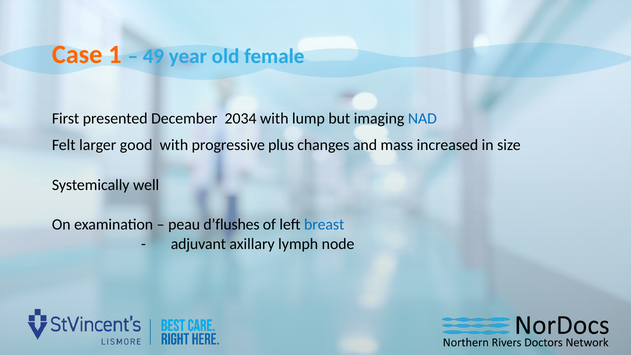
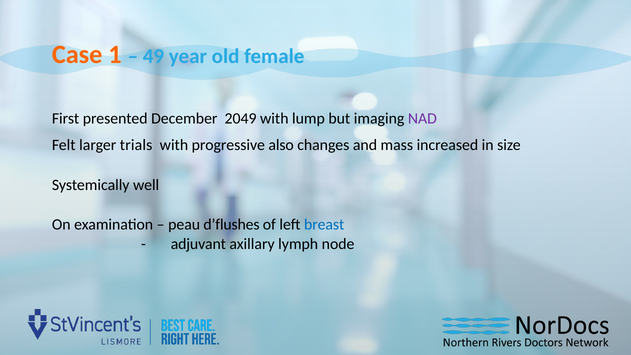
2034: 2034 -> 2049 (241, 119)
NAD colour: blue -> purple (422, 119)
good: good -> trials (136, 145)
plus: plus -> also (281, 145)
